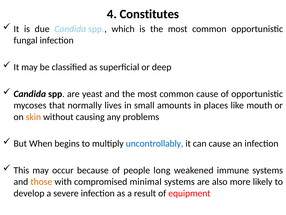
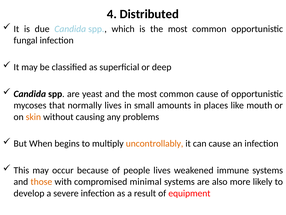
Constitutes: Constitutes -> Distributed (149, 14)
uncontrollably colour: blue -> orange (155, 143)
people long: long -> lives (162, 170)
